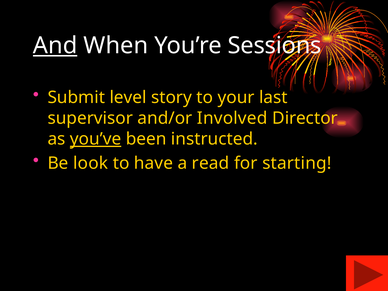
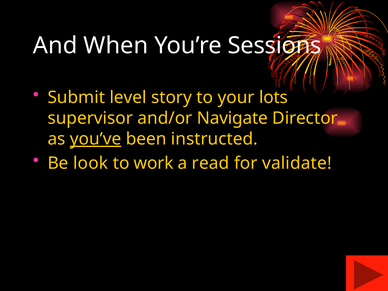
And underline: present -> none (55, 45)
last: last -> lots (273, 98)
Involved: Involved -> Navigate (232, 118)
have: have -> work (154, 163)
starting: starting -> validate (297, 163)
